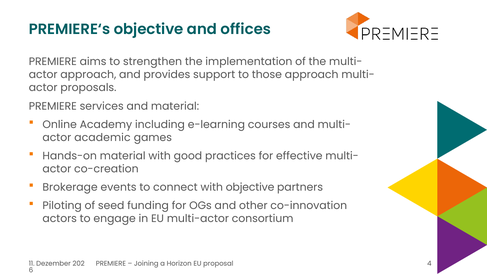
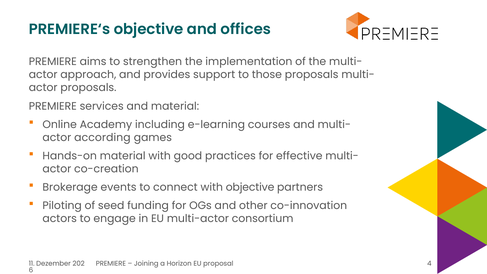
those approach: approach -> proposals (312, 75)
academic: academic -> according (102, 137)
